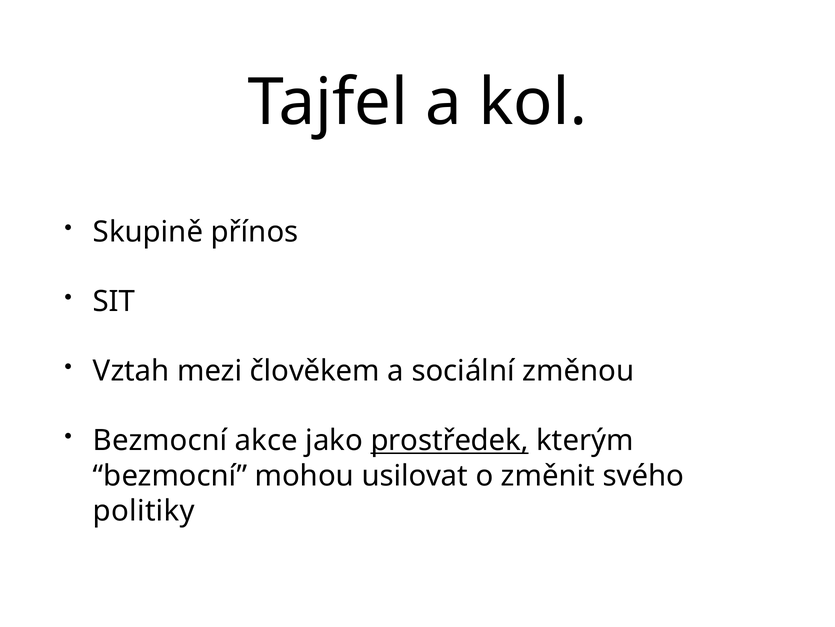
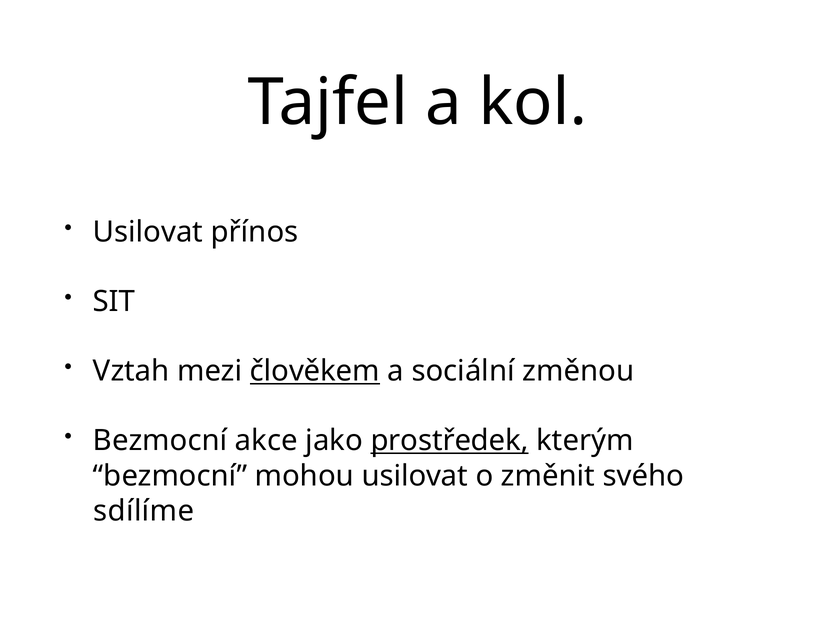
Skupině: Skupině -> Usilovat (148, 232)
člověkem underline: none -> present (315, 371)
politiky: politiky -> sdílíme (144, 510)
